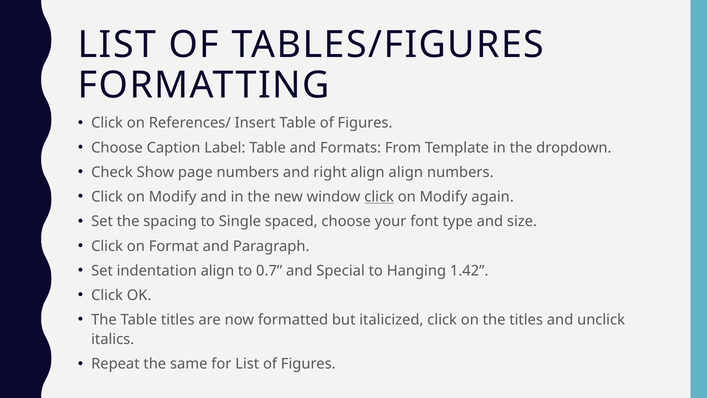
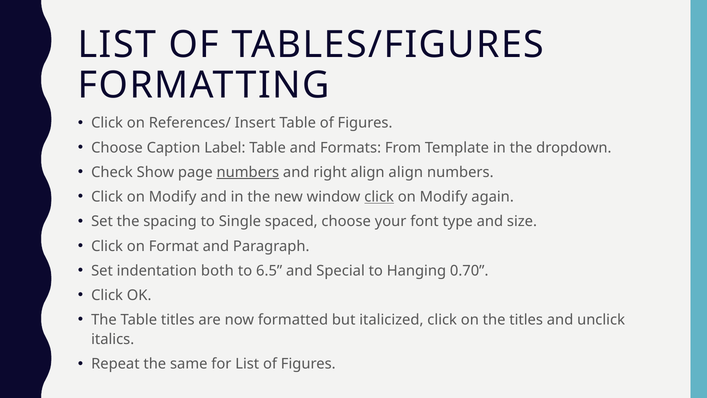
numbers underline: none -> present (248, 172)
indentation align: align -> both (217, 271)
0.7: 0.7 -> 6.5 (269, 271)
1.42: 1.42 -> 0.70 (469, 271)
